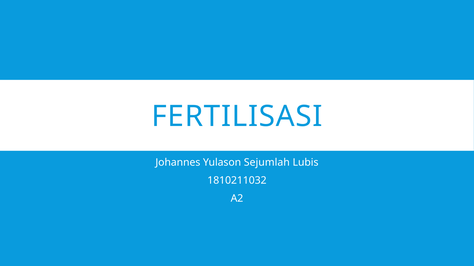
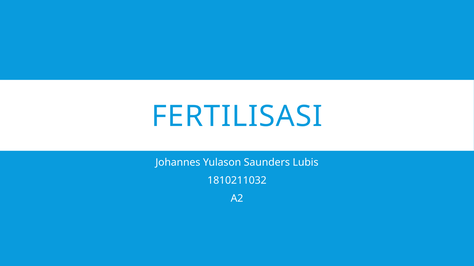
Sejumlah: Sejumlah -> Saunders (267, 163)
